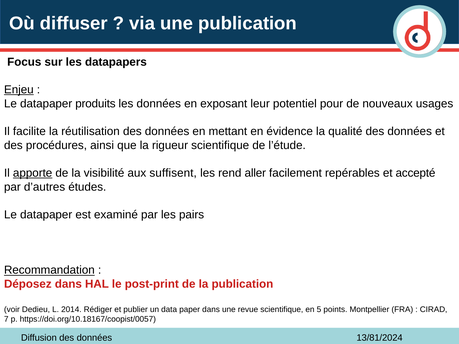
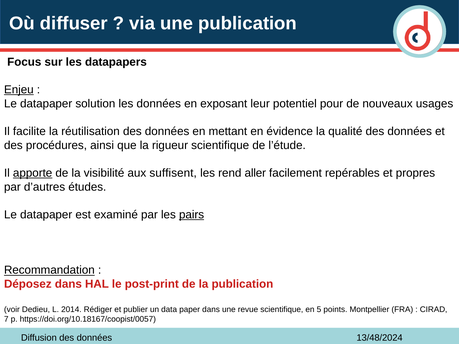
produits: produits -> solution (95, 104)
accepté: accepté -> propres (415, 173)
pairs underline: none -> present (192, 215)
13/81/2024: 13/81/2024 -> 13/48/2024 (380, 338)
